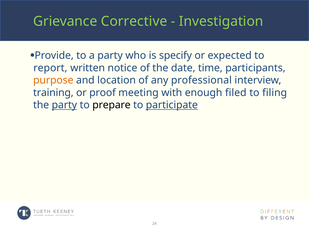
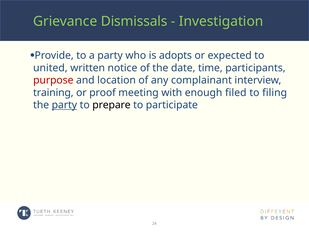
Corrective: Corrective -> Dismissals (134, 21)
specify: specify -> adopts (175, 55)
report: report -> united (50, 68)
purpose colour: orange -> red (53, 80)
professional: professional -> complainant (201, 80)
participate underline: present -> none (172, 105)
